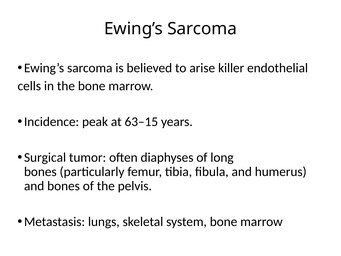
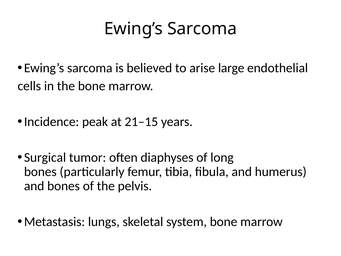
killer: killer -> large (231, 68)
63–15: 63–15 -> 21–15 (141, 122)
